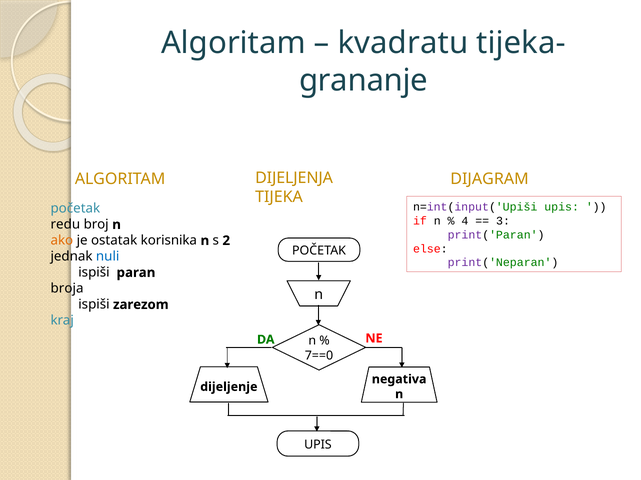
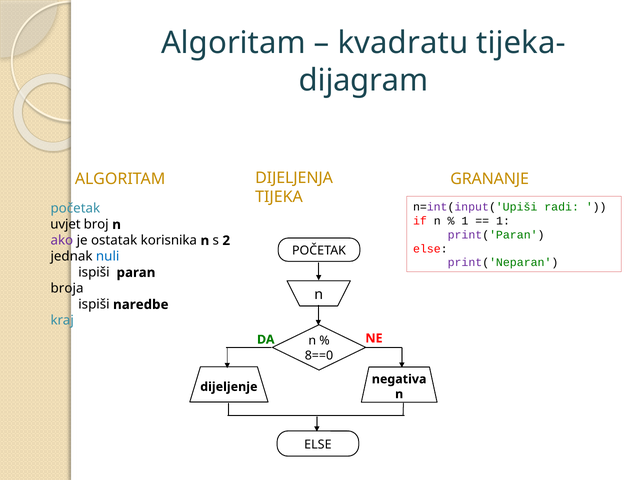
grananje: grananje -> dijagram (364, 81)
DIJAGRAM: DIJAGRAM -> GRANANJE (490, 179)
n=int(input('Upiši upis: upis -> radi (562, 207)
4: 4 -> 1 (465, 221)
3: 3 -> 1 (503, 221)
redu: redu -> uvjet (65, 225)
ako colour: orange -> purple (62, 241)
zarezom: zarezom -> naredbe (141, 305)
7==0: 7==0 -> 8==0 (319, 356)
UPIS: UPIS -> ELSE (318, 445)
